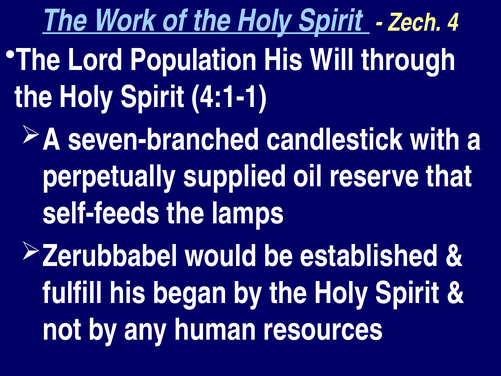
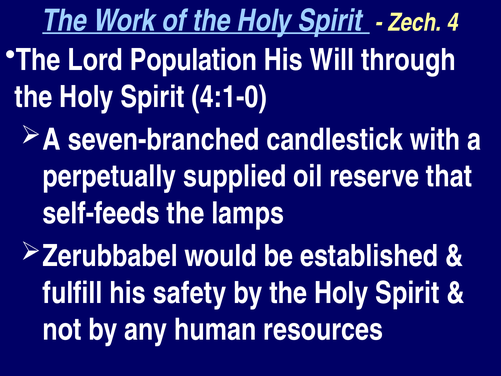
4:1-1: 4:1-1 -> 4:1-0 (229, 97)
began: began -> safety (190, 293)
